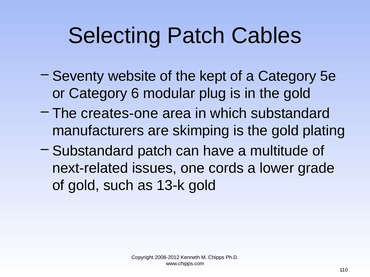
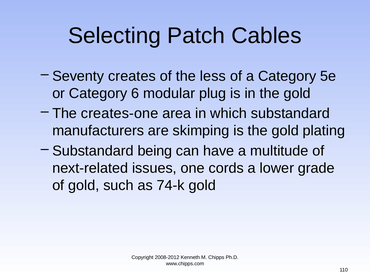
website: website -> creates (132, 76)
kept: kept -> less (213, 76)
Substandard patch: patch -> being (155, 151)
13-k: 13-k -> 74-k (171, 186)
